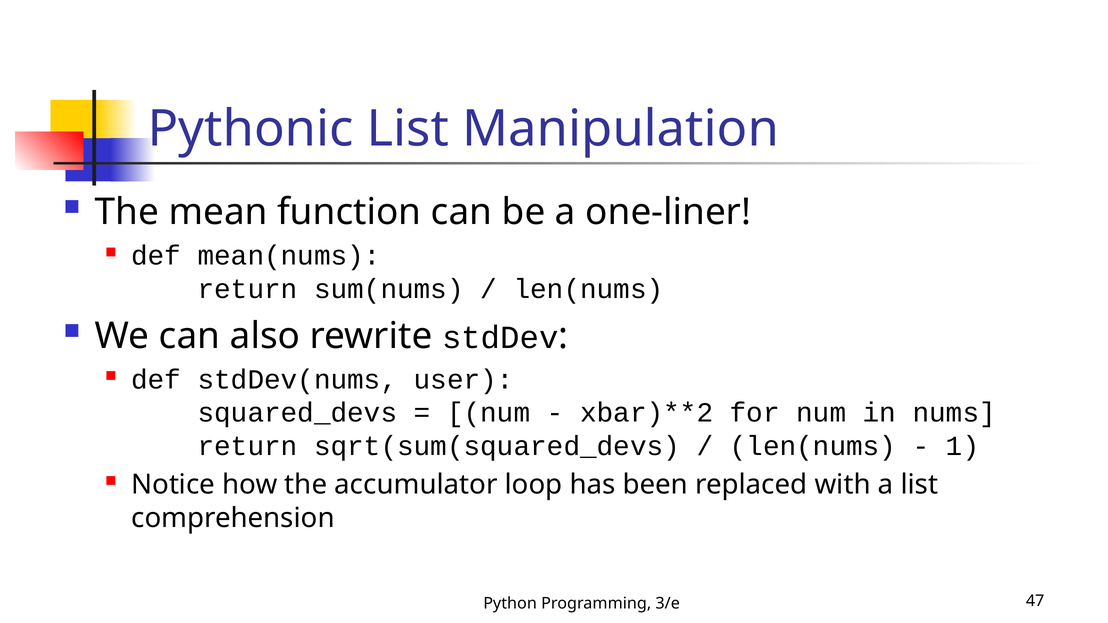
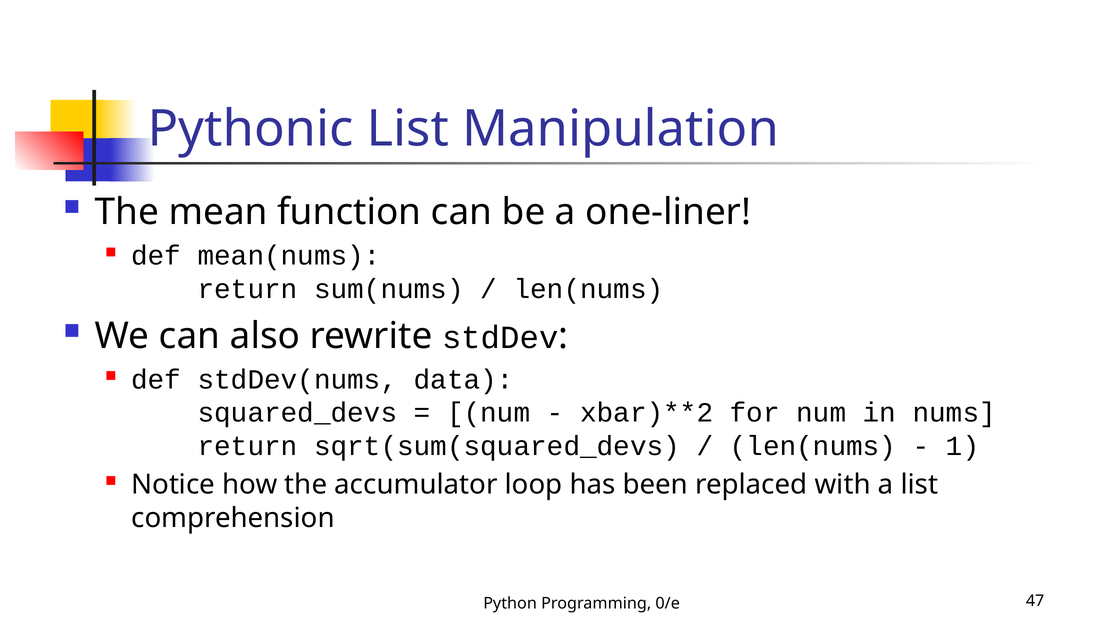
user: user -> data (464, 380)
3/e: 3/e -> 0/e (668, 604)
